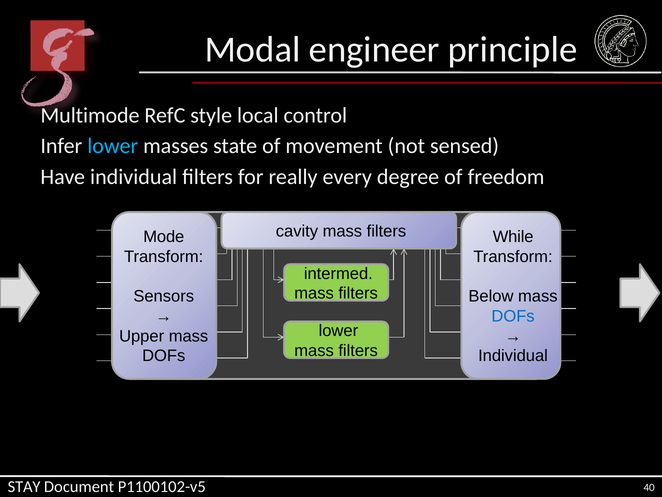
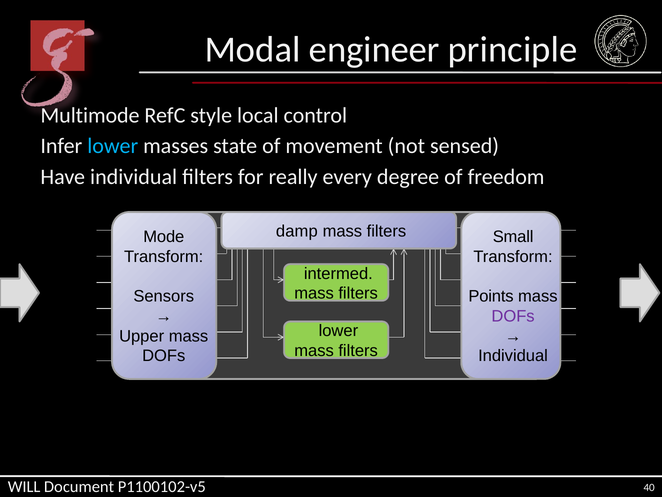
cavity: cavity -> damp (297, 231)
While: While -> Small (513, 237)
Below: Below -> Points (491, 296)
DOFs colour: blue -> purple (513, 316)
STAY: STAY -> WILL (24, 486)
